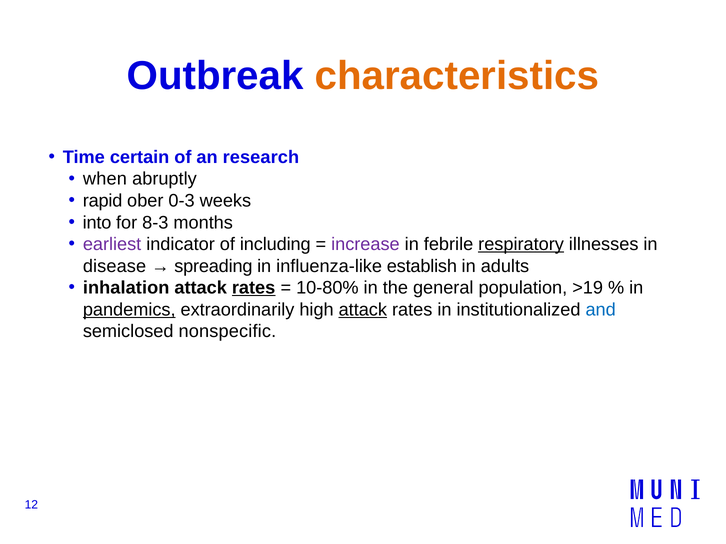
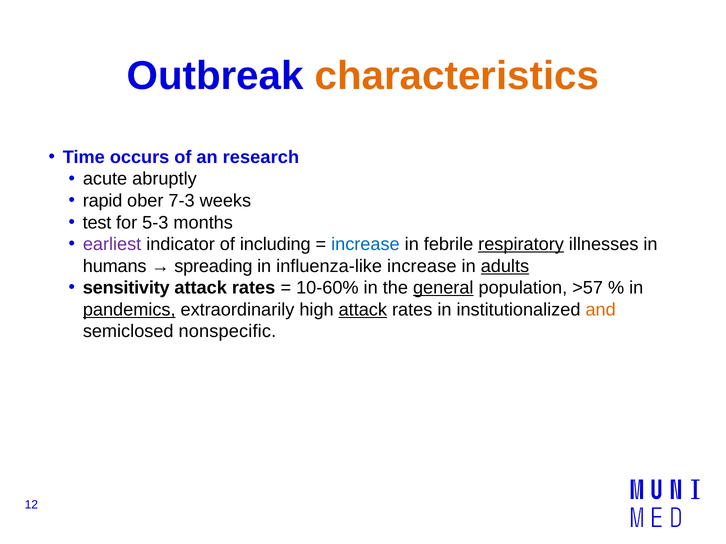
certain: certain -> occurs (140, 157)
when: when -> acute (105, 179)
0-3: 0-3 -> 7-3 (182, 201)
into: into -> test (97, 223)
8-3: 8-3 -> 5-3 (155, 223)
increase colour: purple -> blue (365, 244)
disease: disease -> humans (115, 266)
influenza-like establish: establish -> increase (422, 266)
adults underline: none -> present (505, 266)
inhalation: inhalation -> sensitivity (126, 288)
rates underline: present -> none (254, 288)
10-80%: 10-80% -> 10-60% (327, 288)
general underline: none -> present (443, 288)
˃19: ˃19 -> ˃57 (588, 288)
and colour: blue -> orange (601, 310)
